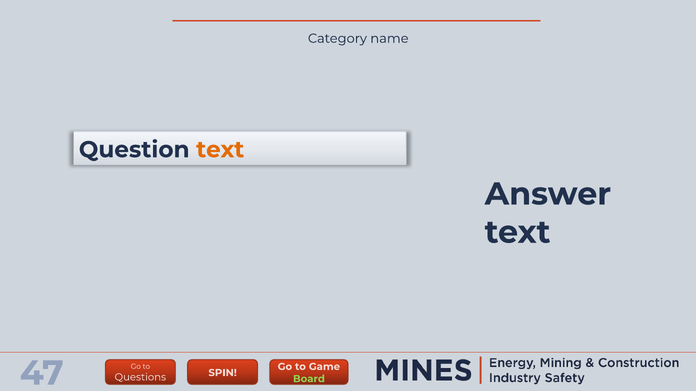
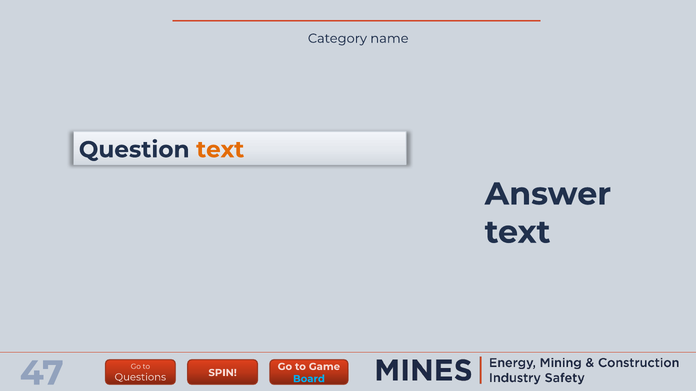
Board colour: light green -> light blue (309, 379)
